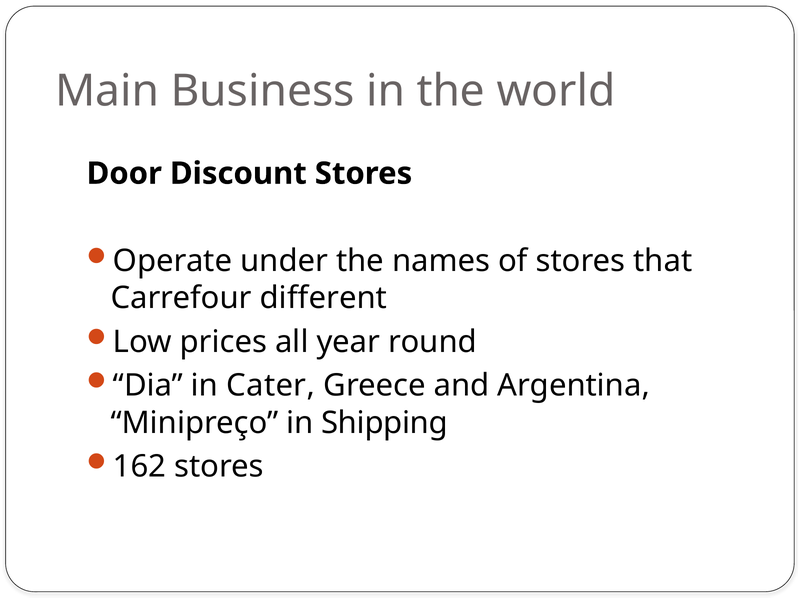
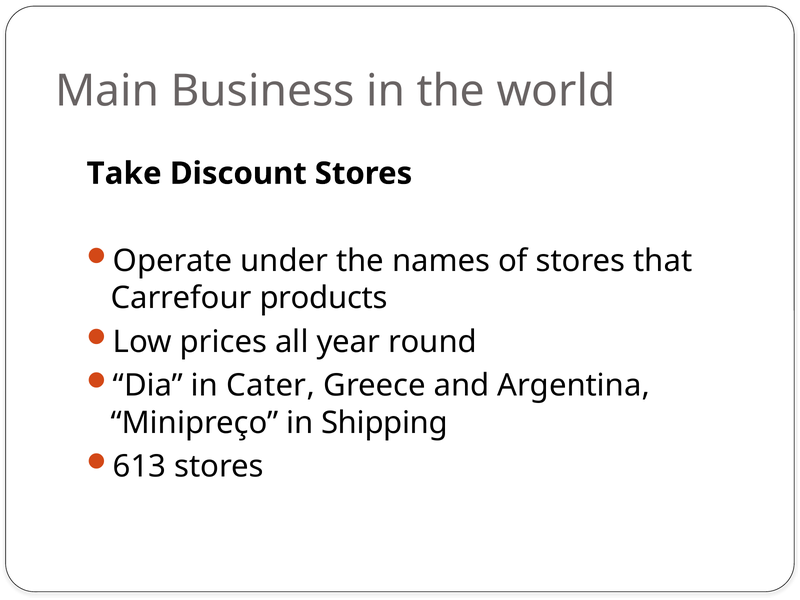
Door: Door -> Take (124, 174)
different: different -> products (324, 298)
162: 162 -> 613 (140, 467)
